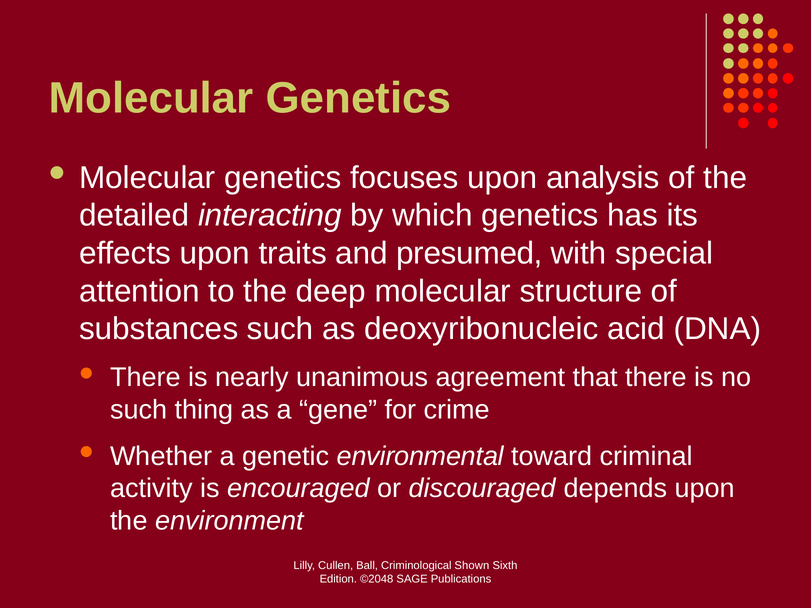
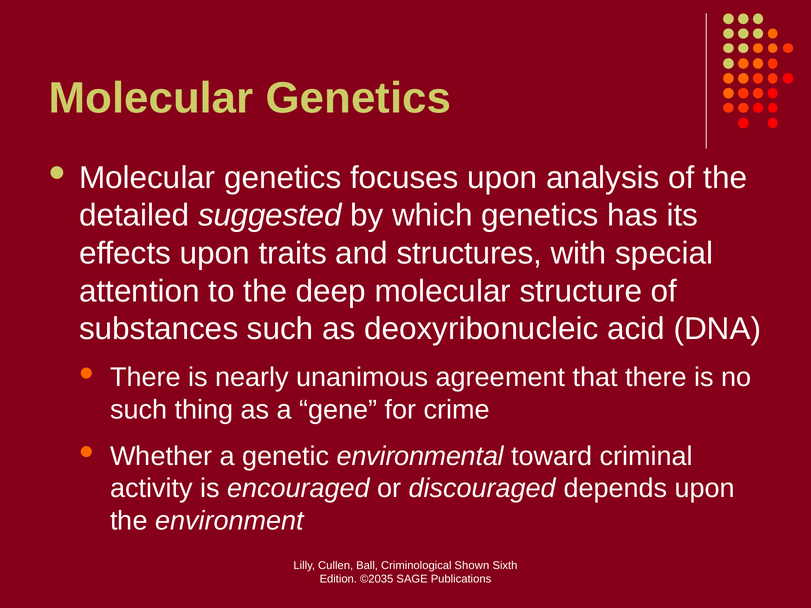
interacting: interacting -> suggested (270, 216)
presumed: presumed -> structures (469, 253)
©2048: ©2048 -> ©2035 (377, 579)
